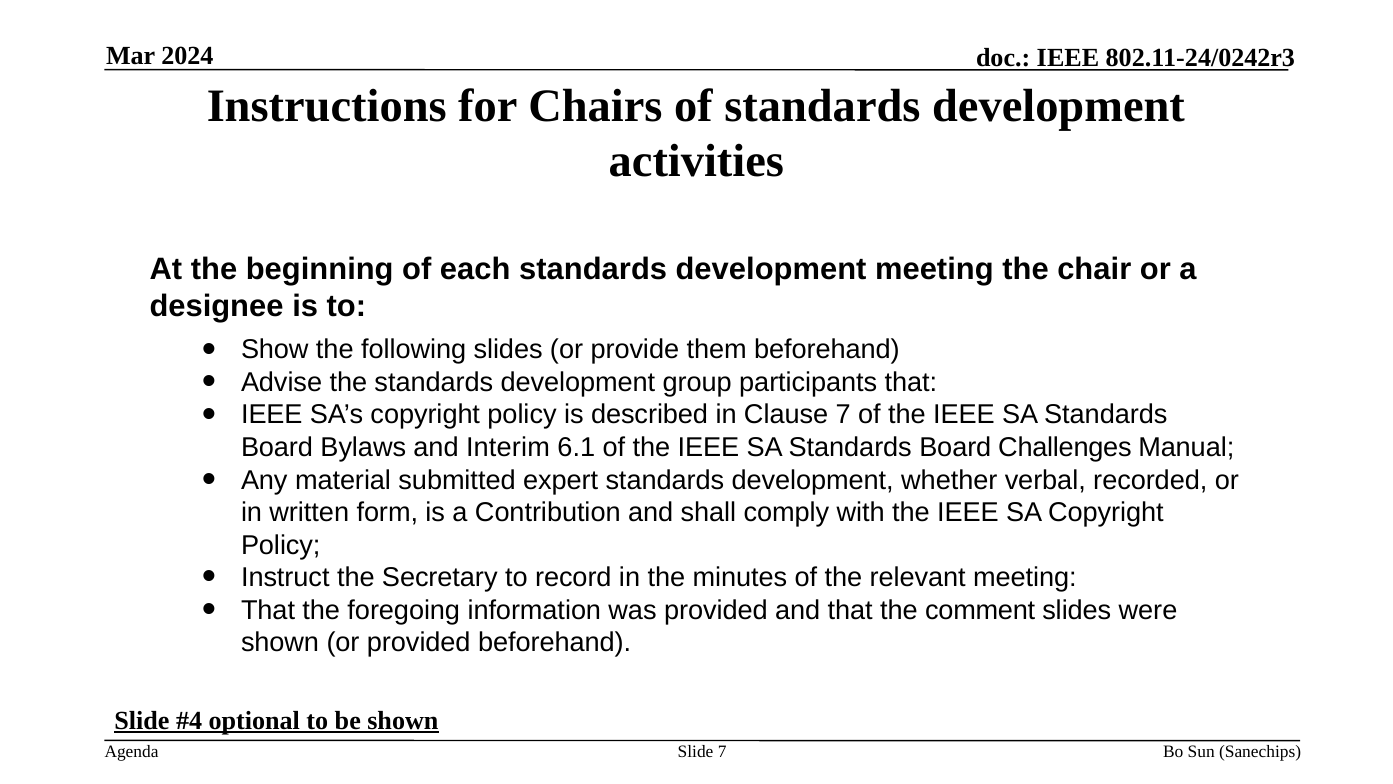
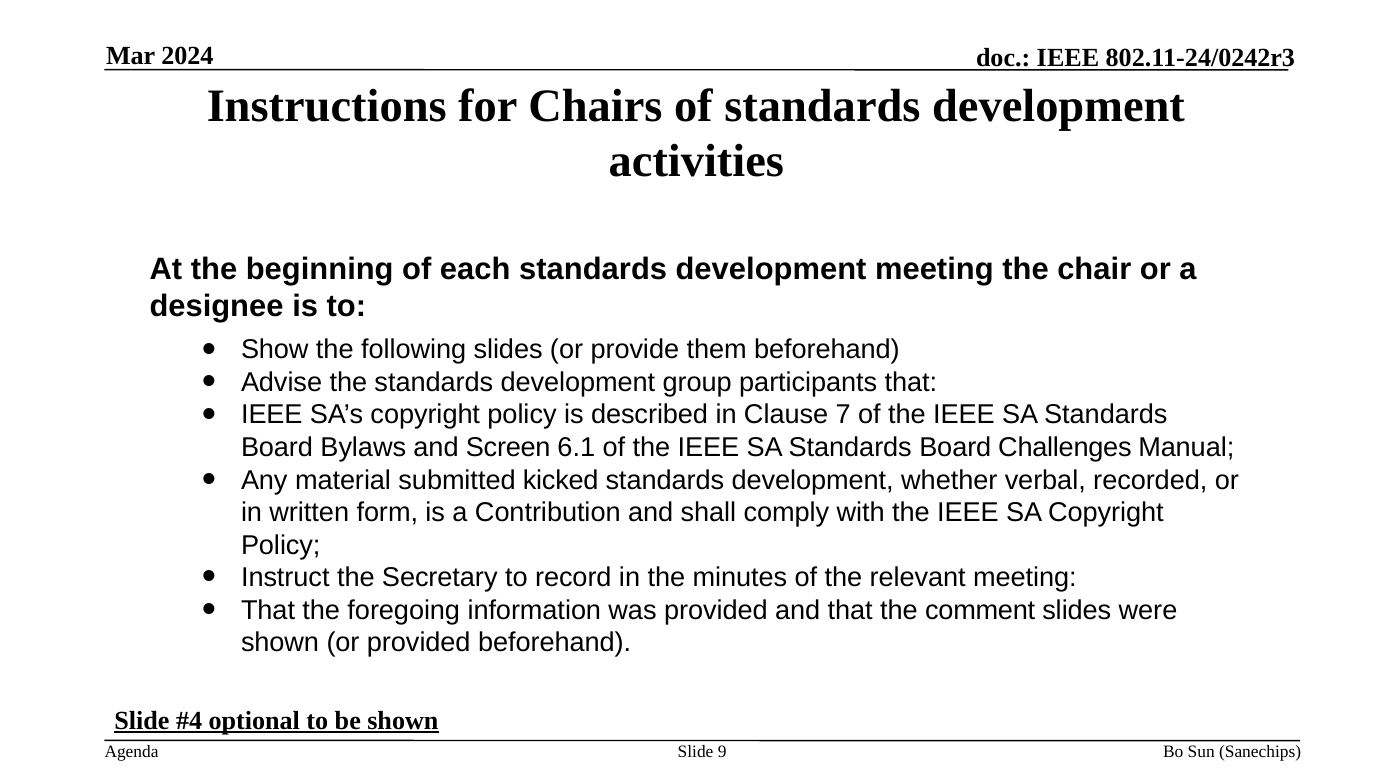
Interim: Interim -> Screen (508, 447)
expert: expert -> kicked (561, 480)
Slide 7: 7 -> 9 (722, 751)
